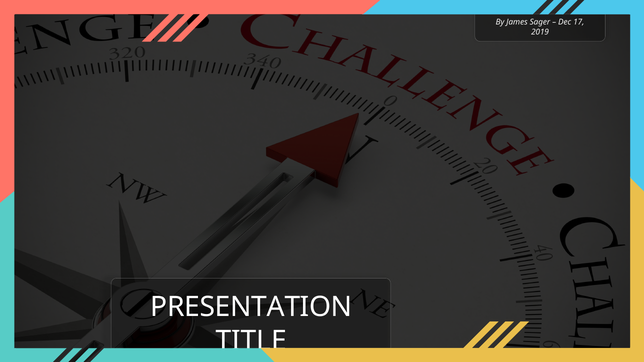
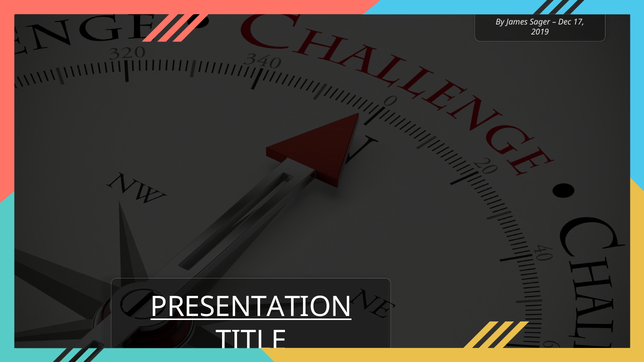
PRESENTATION underline: none -> present (251, 307)
